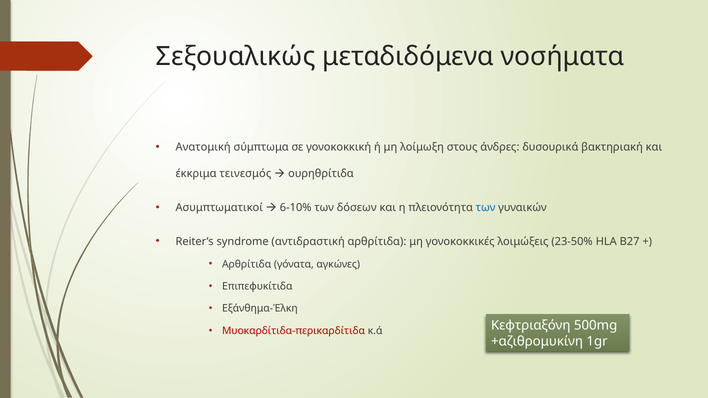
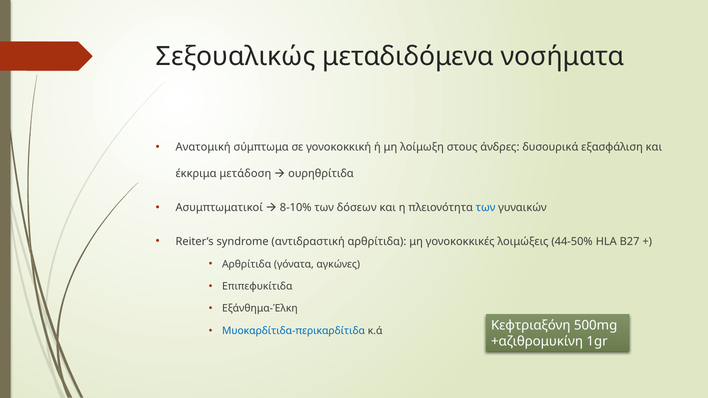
βακτηριακή: βακτηριακή -> εξασφάλιση (612, 147)
τεινεσμός: τεινεσμός -> μετάδοση (245, 174)
6-10%: 6-10% -> 8-10% (296, 208)
23-50%: 23-50% -> 44-50% (572, 242)
Μυοκαρδίτιδα-περικαρδίτιδα colour: red -> blue (294, 331)
